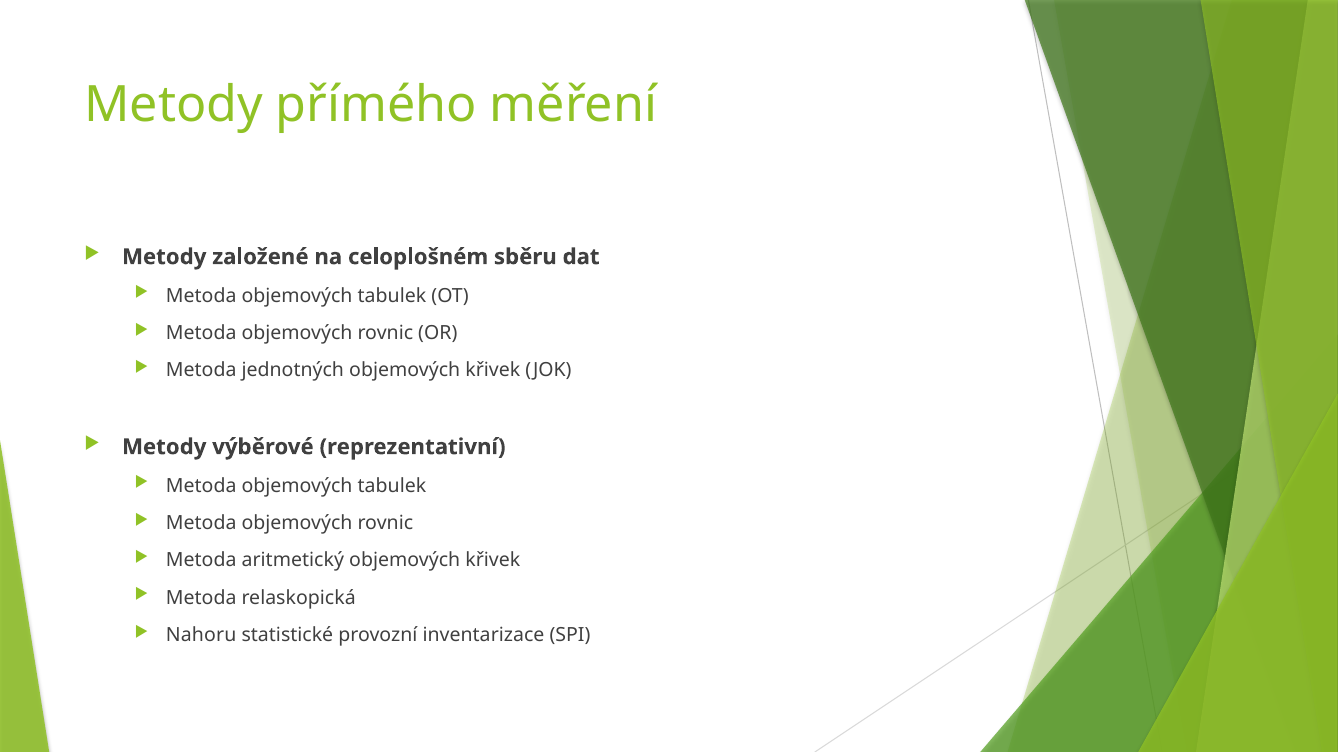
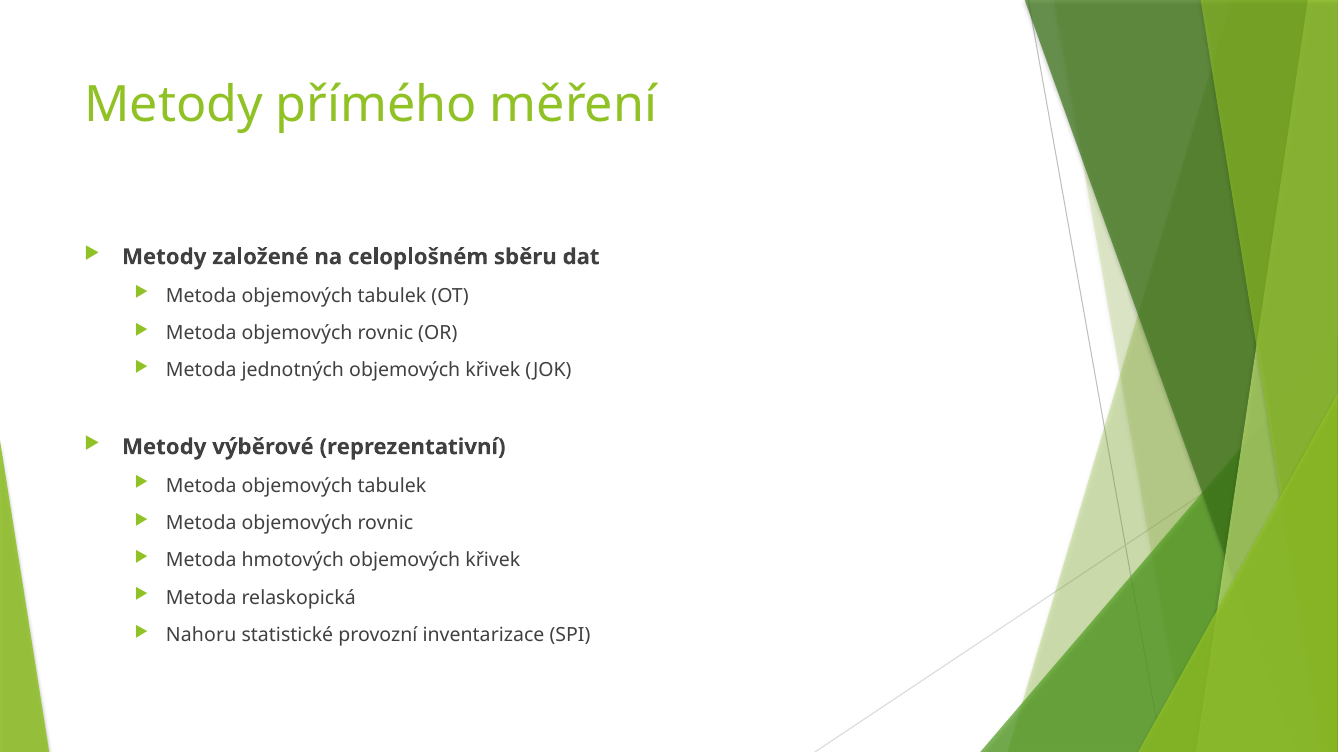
aritmetický: aritmetický -> hmotových (293, 561)
